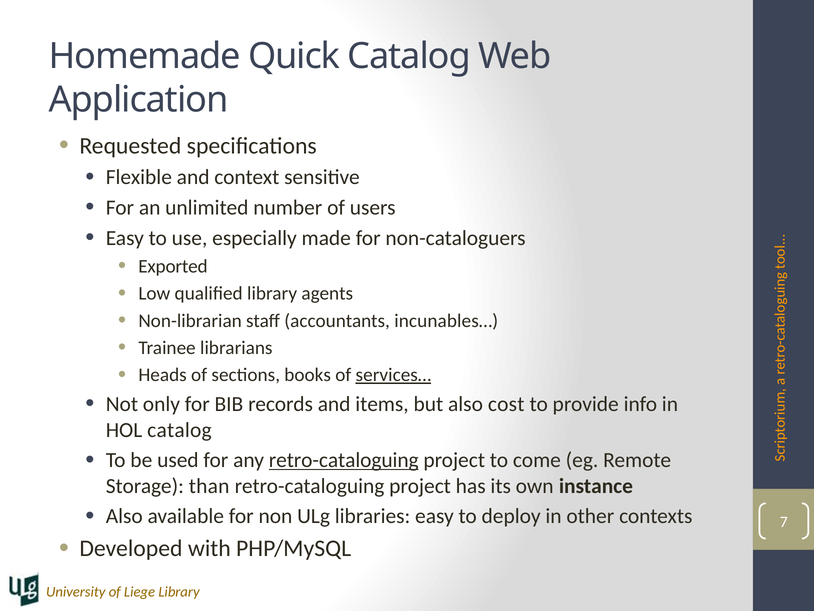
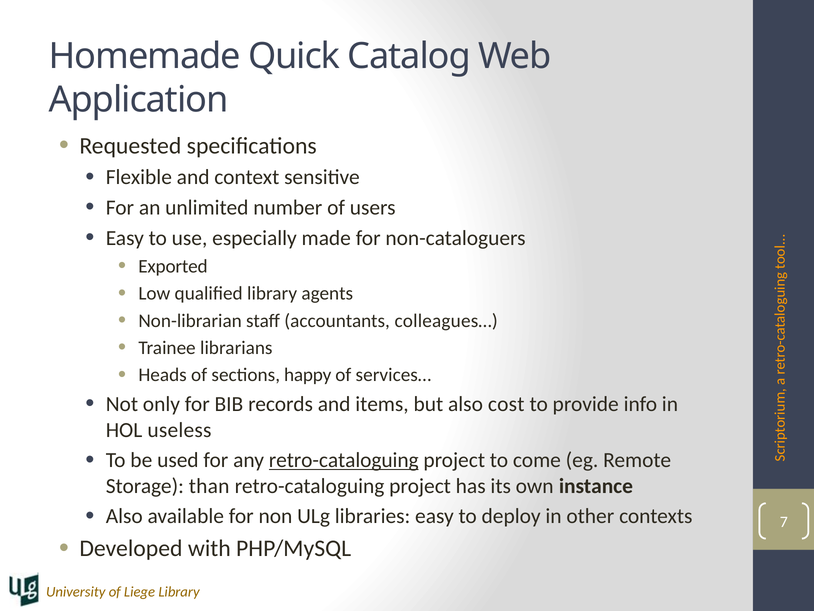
incunables…: incunables… -> colleagues… (446, 320)
books: books -> happy (308, 375)
services… underline: present -> none (393, 375)
HOL catalog: catalog -> useless (179, 430)
